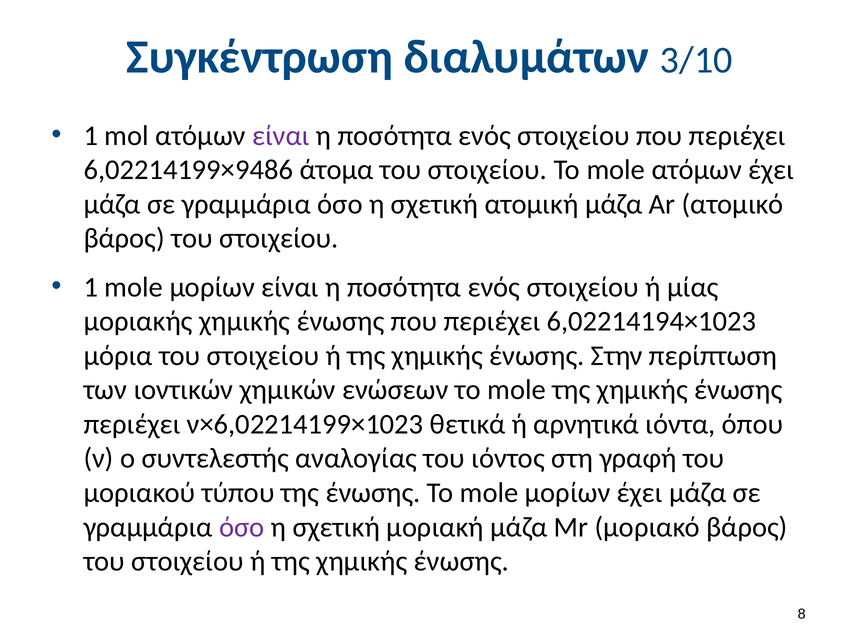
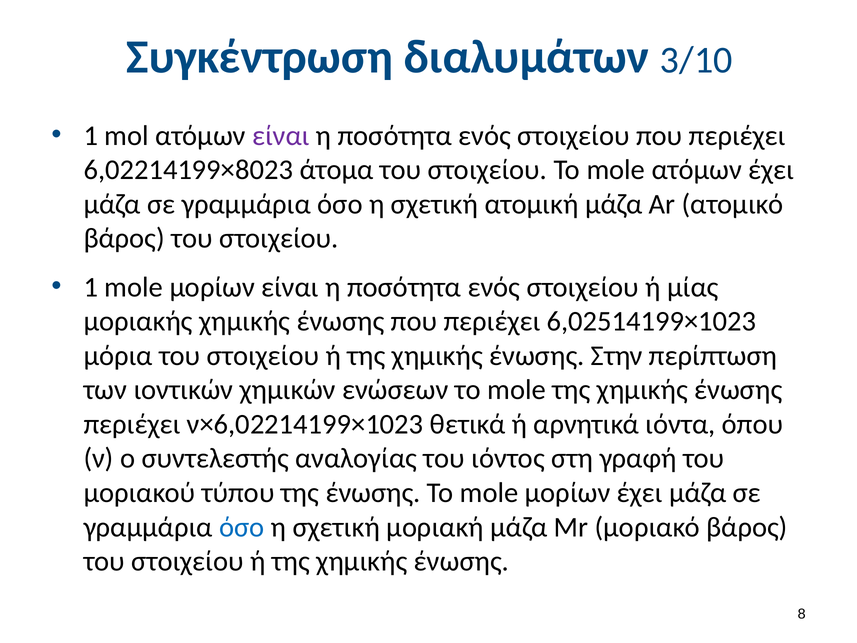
6,02214199×9486: 6,02214199×9486 -> 6,02214199×8023 (188, 170)
6,02214194×1023: 6,02214194×1023 -> 6,02514199×1023 (652, 321)
όσο colour: purple -> blue (242, 527)
